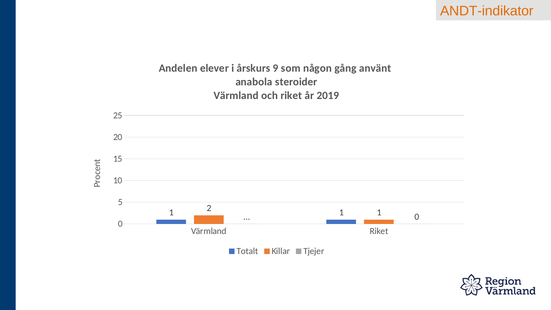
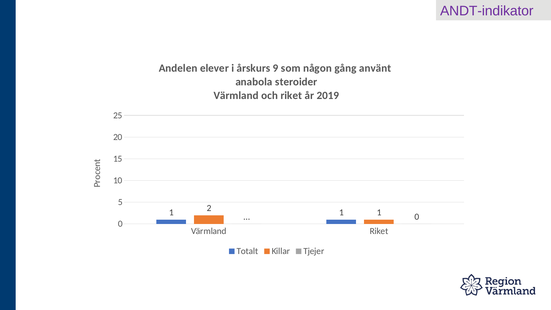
ANDT-indikator colour: orange -> purple (487, 11)
